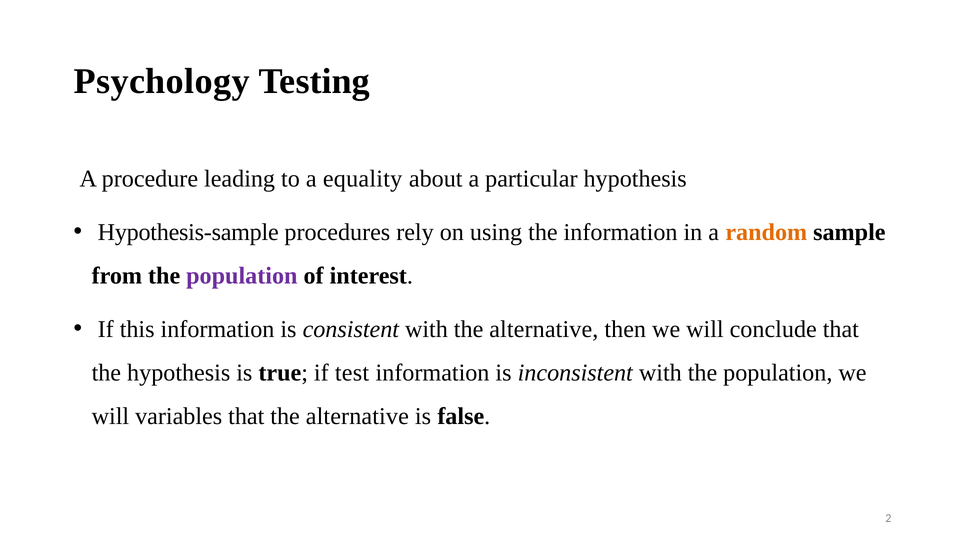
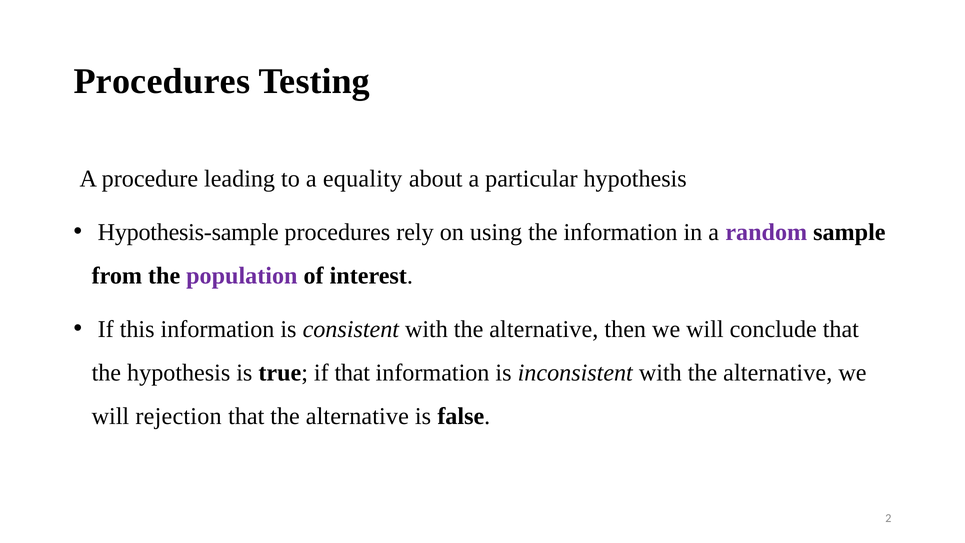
Psychology: Psychology -> Procedures (162, 81)
random colour: orange -> purple (766, 232)
if test: test -> that (352, 373)
inconsistent with the population: population -> alternative (778, 373)
variables: variables -> rejection (179, 416)
